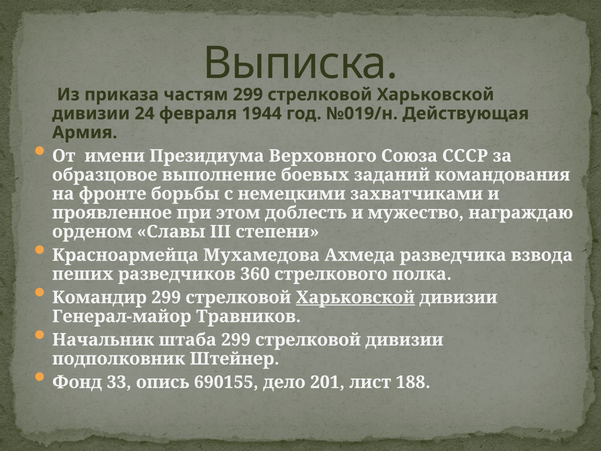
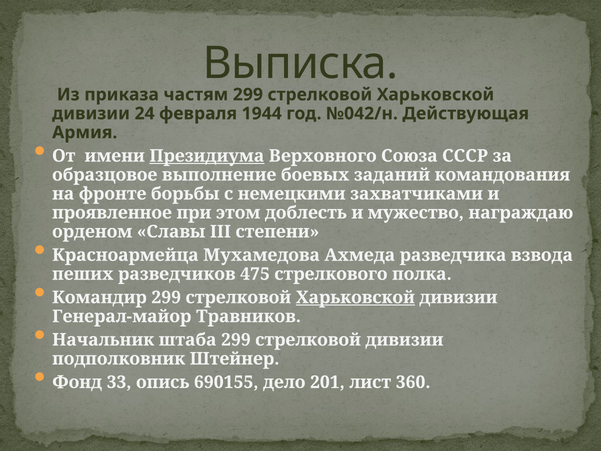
№019/н: №019/н -> №042/н (362, 113)
Президиума underline: none -> present (207, 156)
360: 360 -> 475 (255, 274)
188: 188 -> 360 (413, 382)
